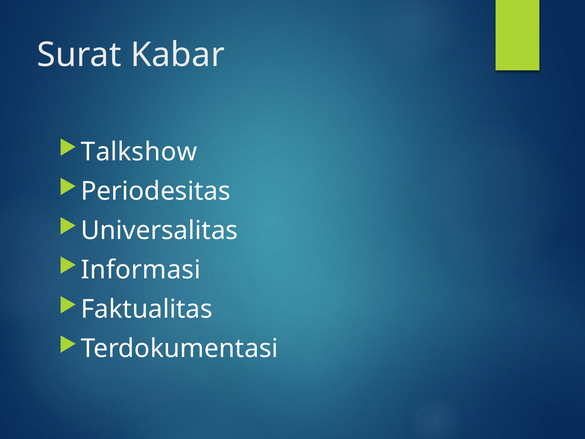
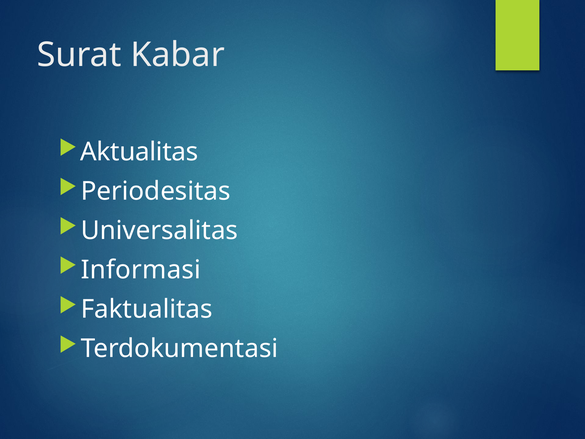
Talkshow: Talkshow -> Aktualitas (139, 152)
